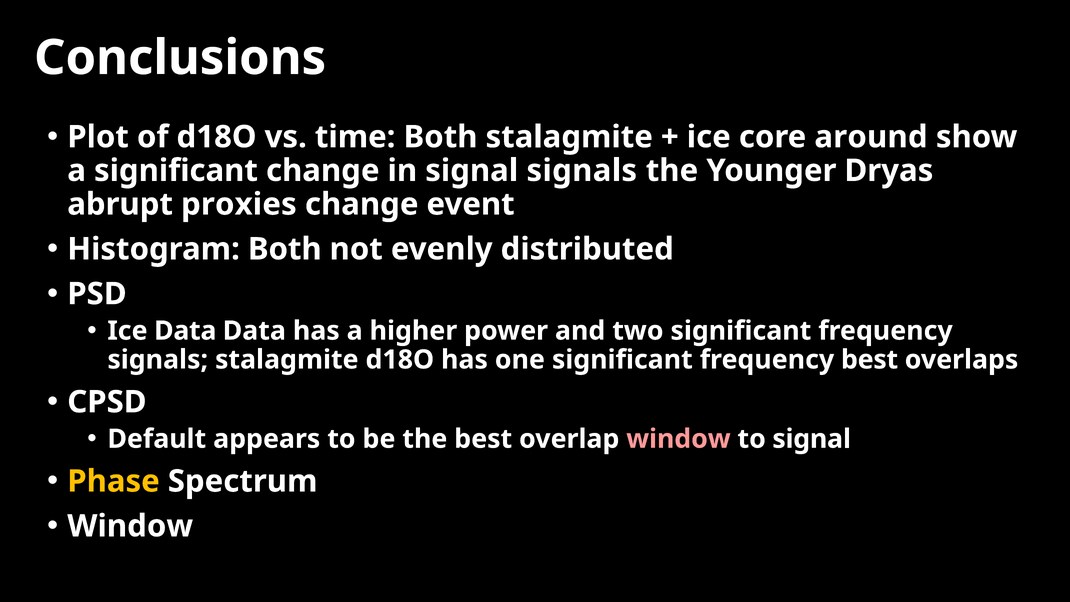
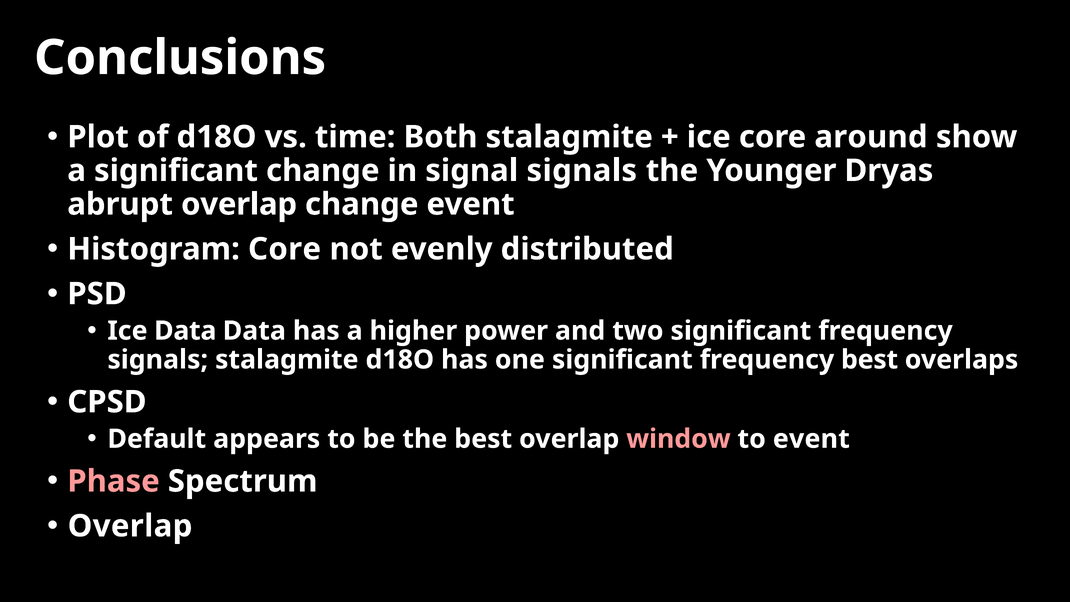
abrupt proxies: proxies -> overlap (239, 204)
Histogram Both: Both -> Core (285, 249)
to signal: signal -> event (811, 439)
Phase colour: yellow -> pink (114, 481)
Window: Window -> Overlap (130, 526)
